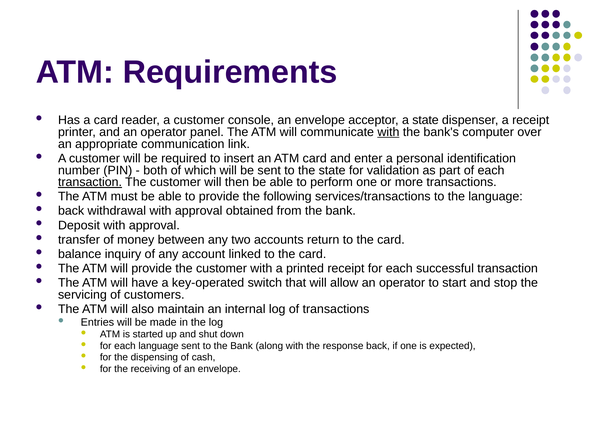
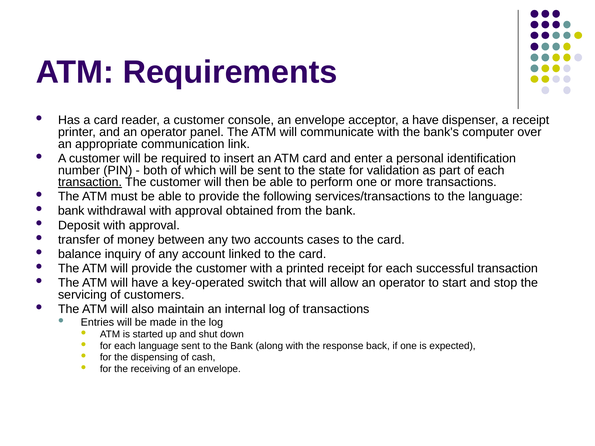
a state: state -> have (425, 120)
with underline: present -> none (388, 132)
back: back -> bank (71, 211)
return: return -> cases (323, 240)
